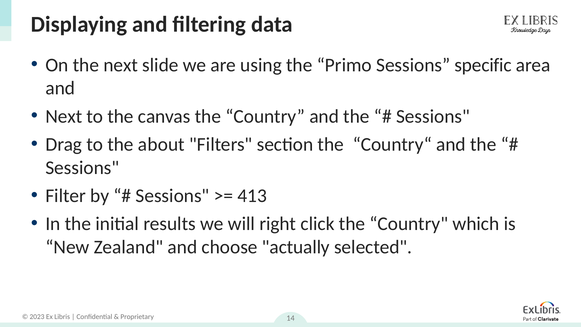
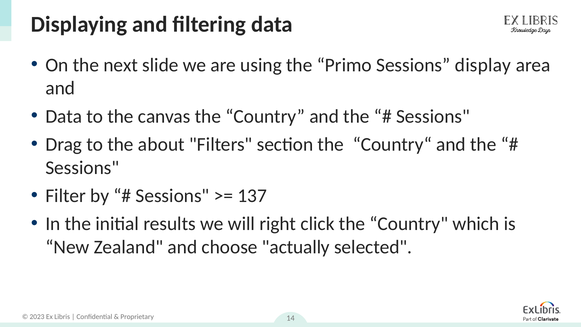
specific: specific -> display (483, 65)
Next: Next -> Data (64, 116)
413: 413 -> 137 (252, 196)
